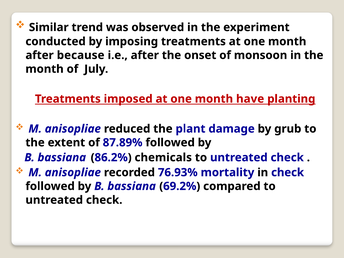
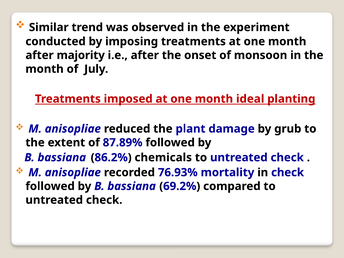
because: because -> majority (81, 55)
have: have -> ideal (250, 99)
